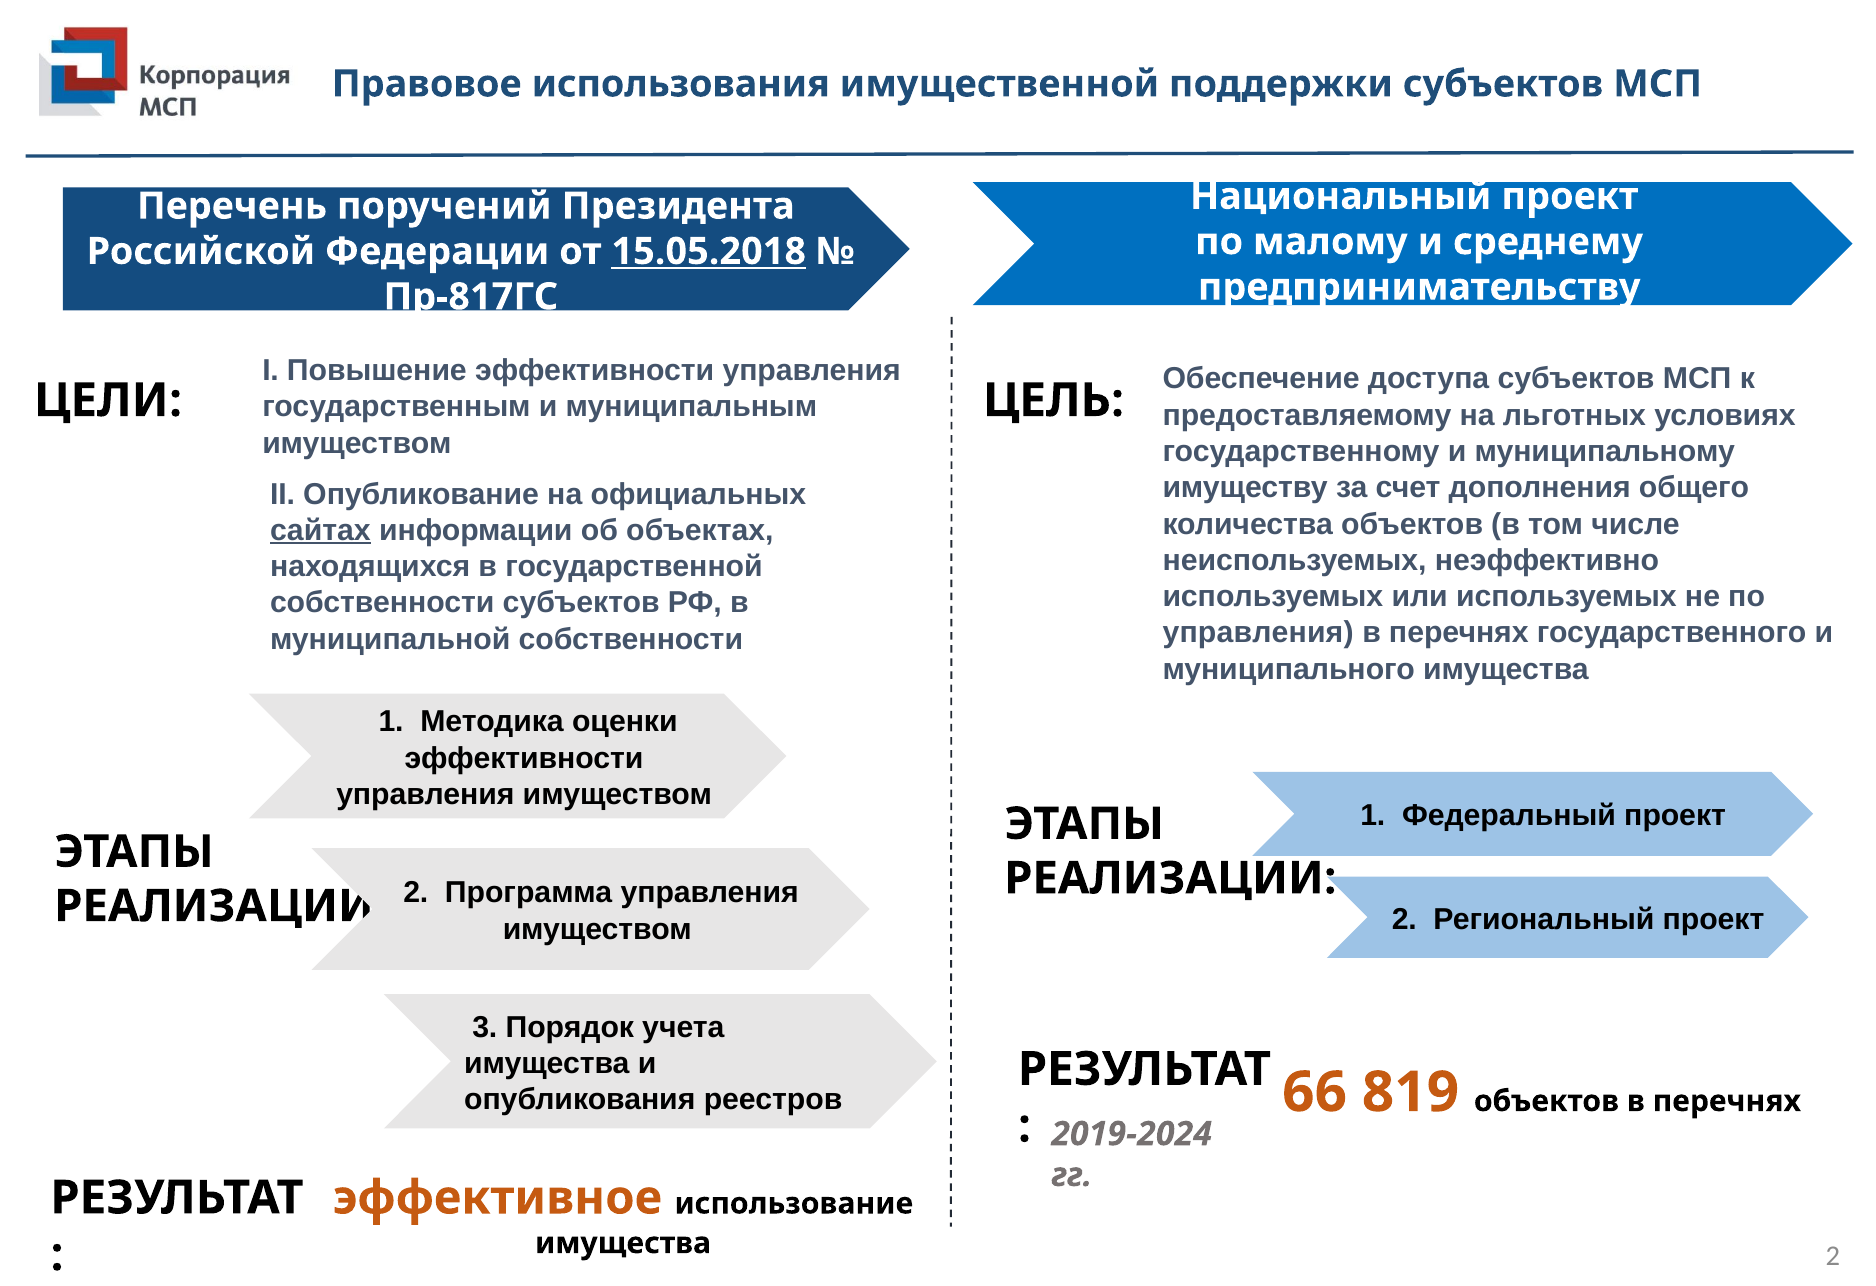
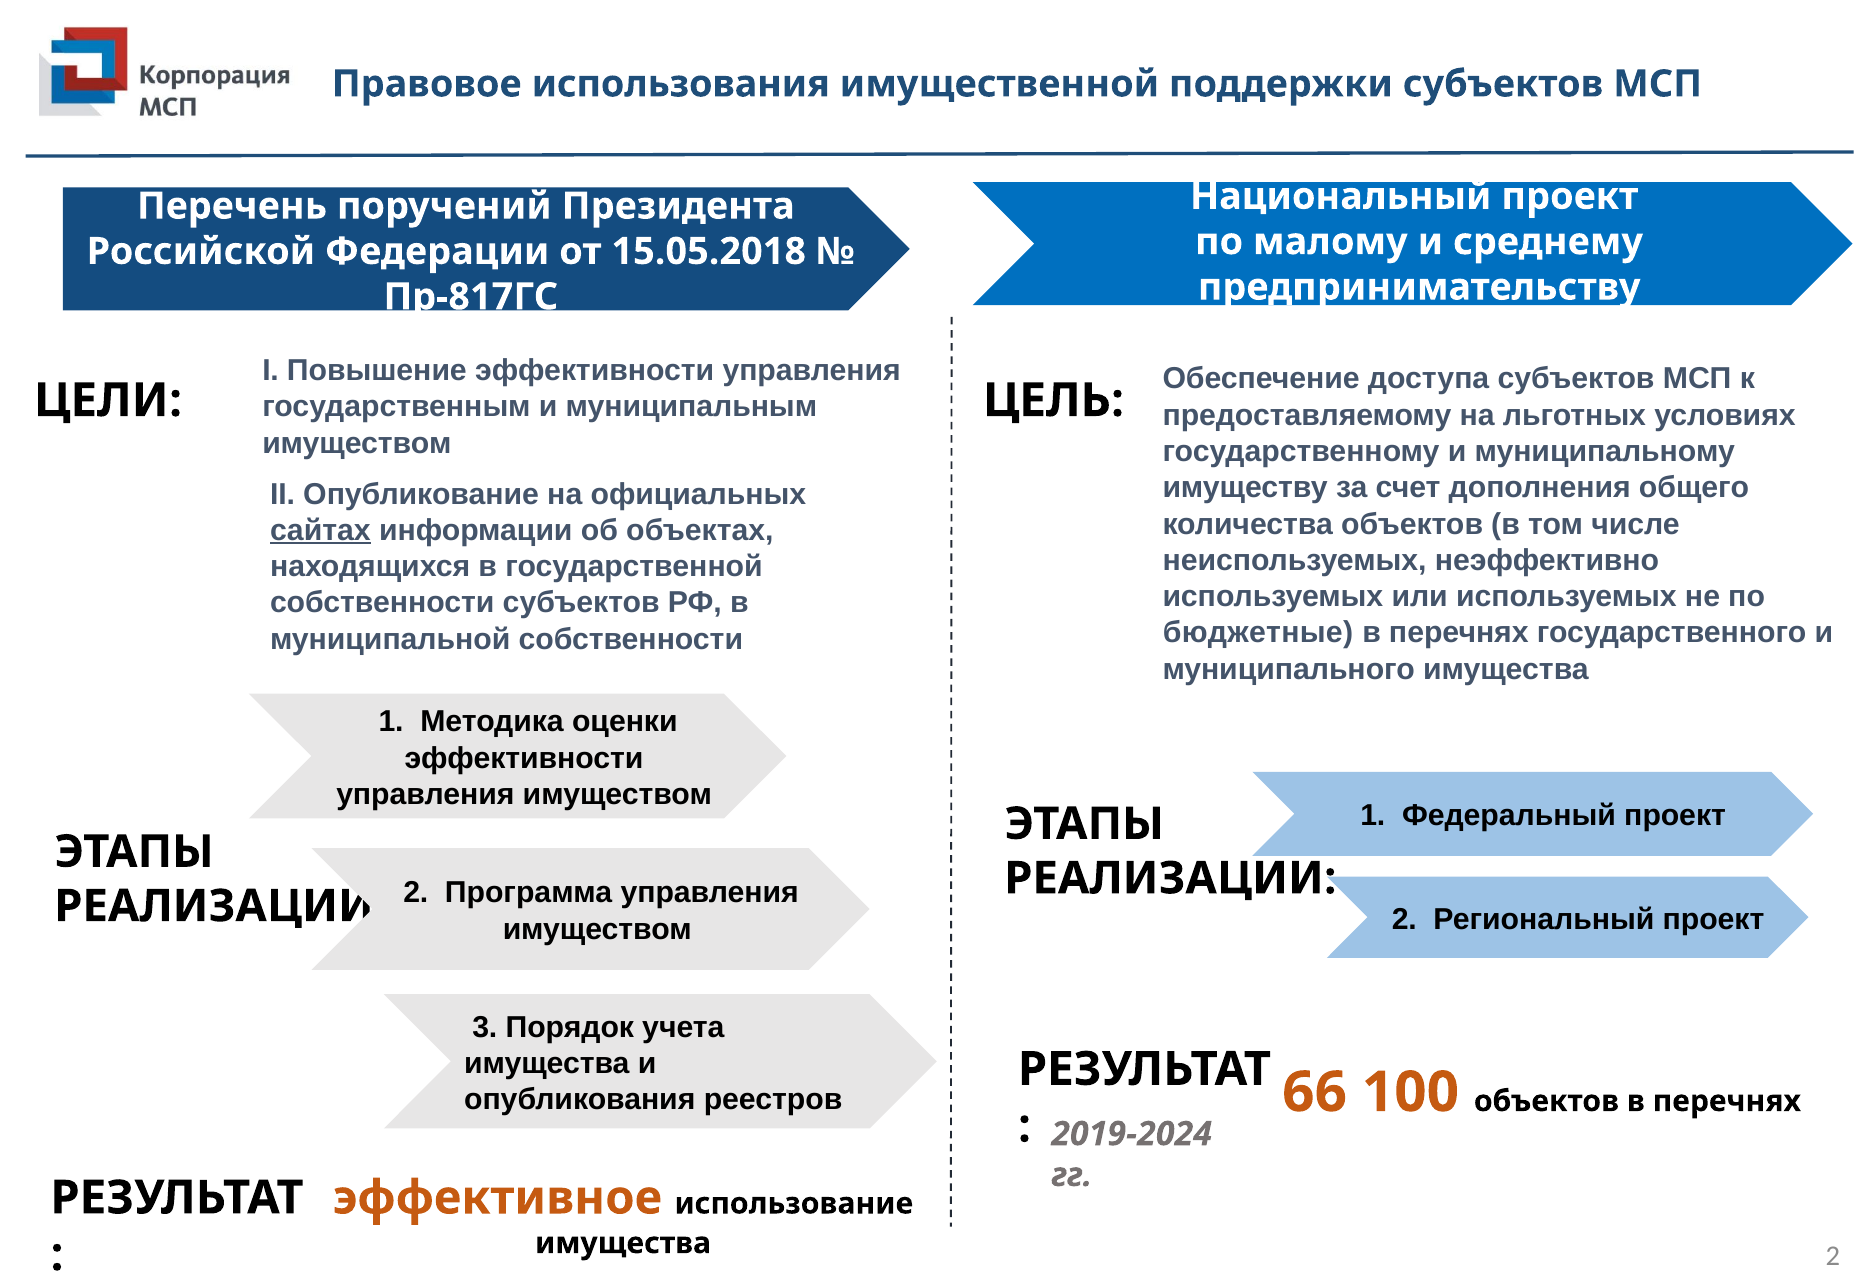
15.05.2018 underline: present -> none (709, 252)
управления: управления -> бюджетные (1258, 633)
819: 819 -> 100 (1410, 1093)
